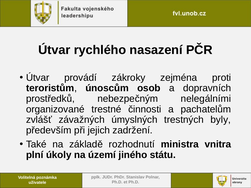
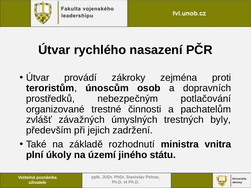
nelegálními: nelegálními -> potlačování (206, 99)
